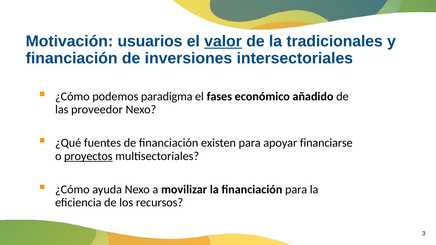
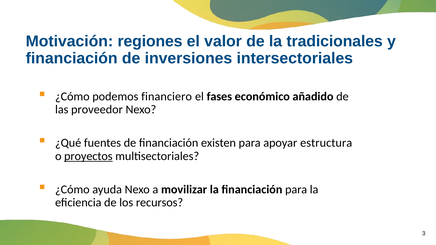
usuarios: usuarios -> regiones (150, 41)
valor underline: present -> none (223, 41)
paradigma: paradigma -> financiero (167, 97)
financiarse: financiarse -> estructura (326, 143)
